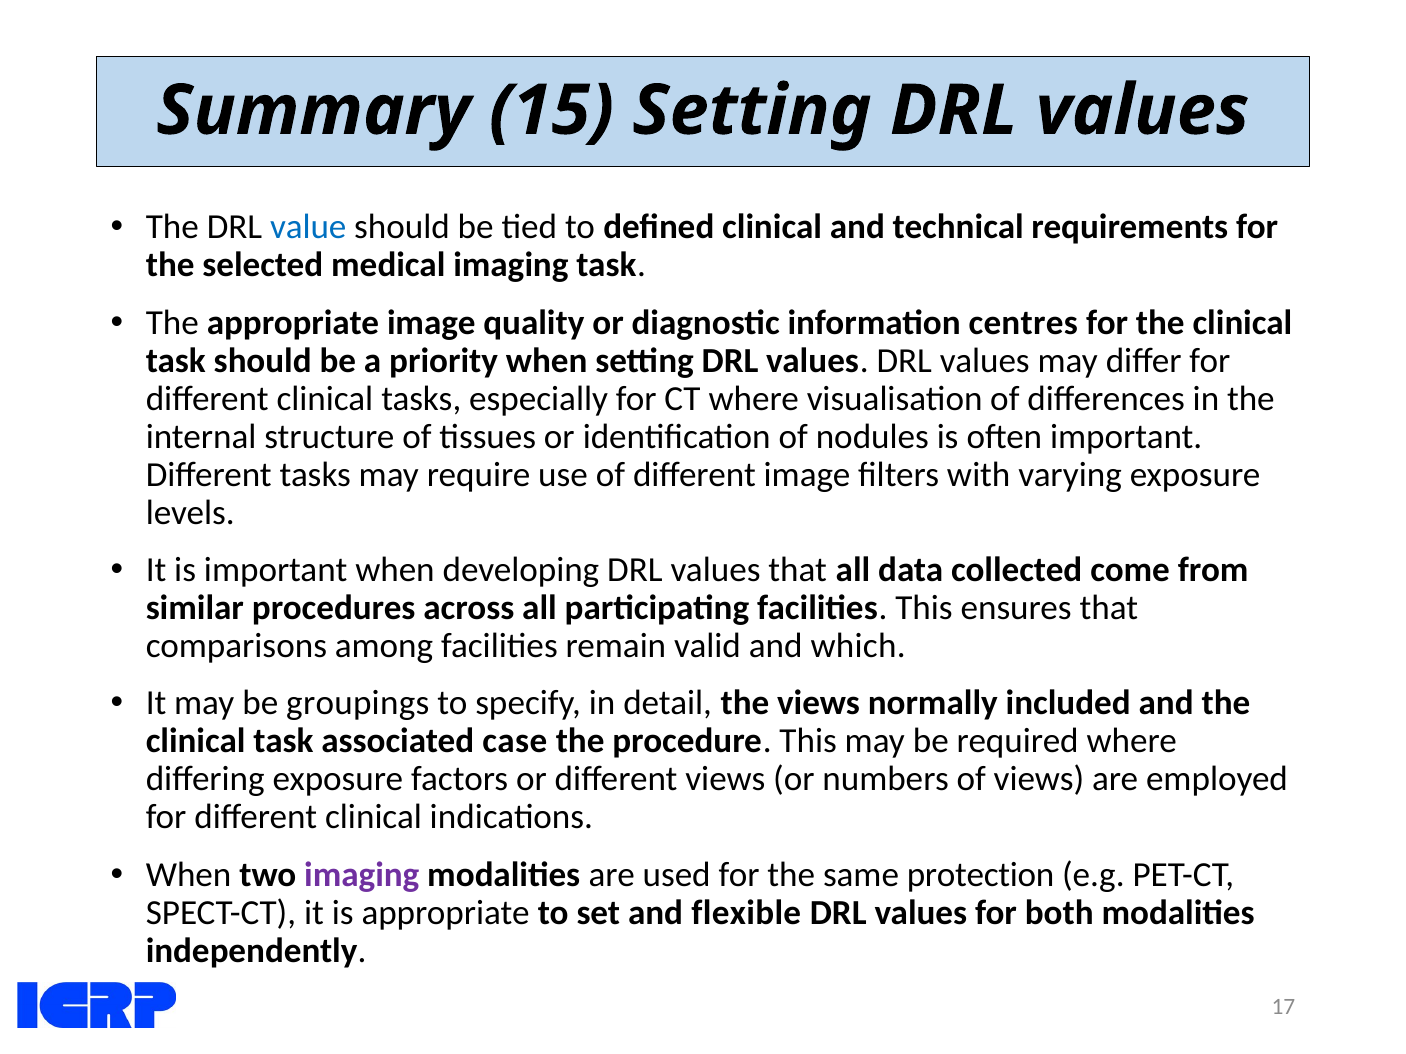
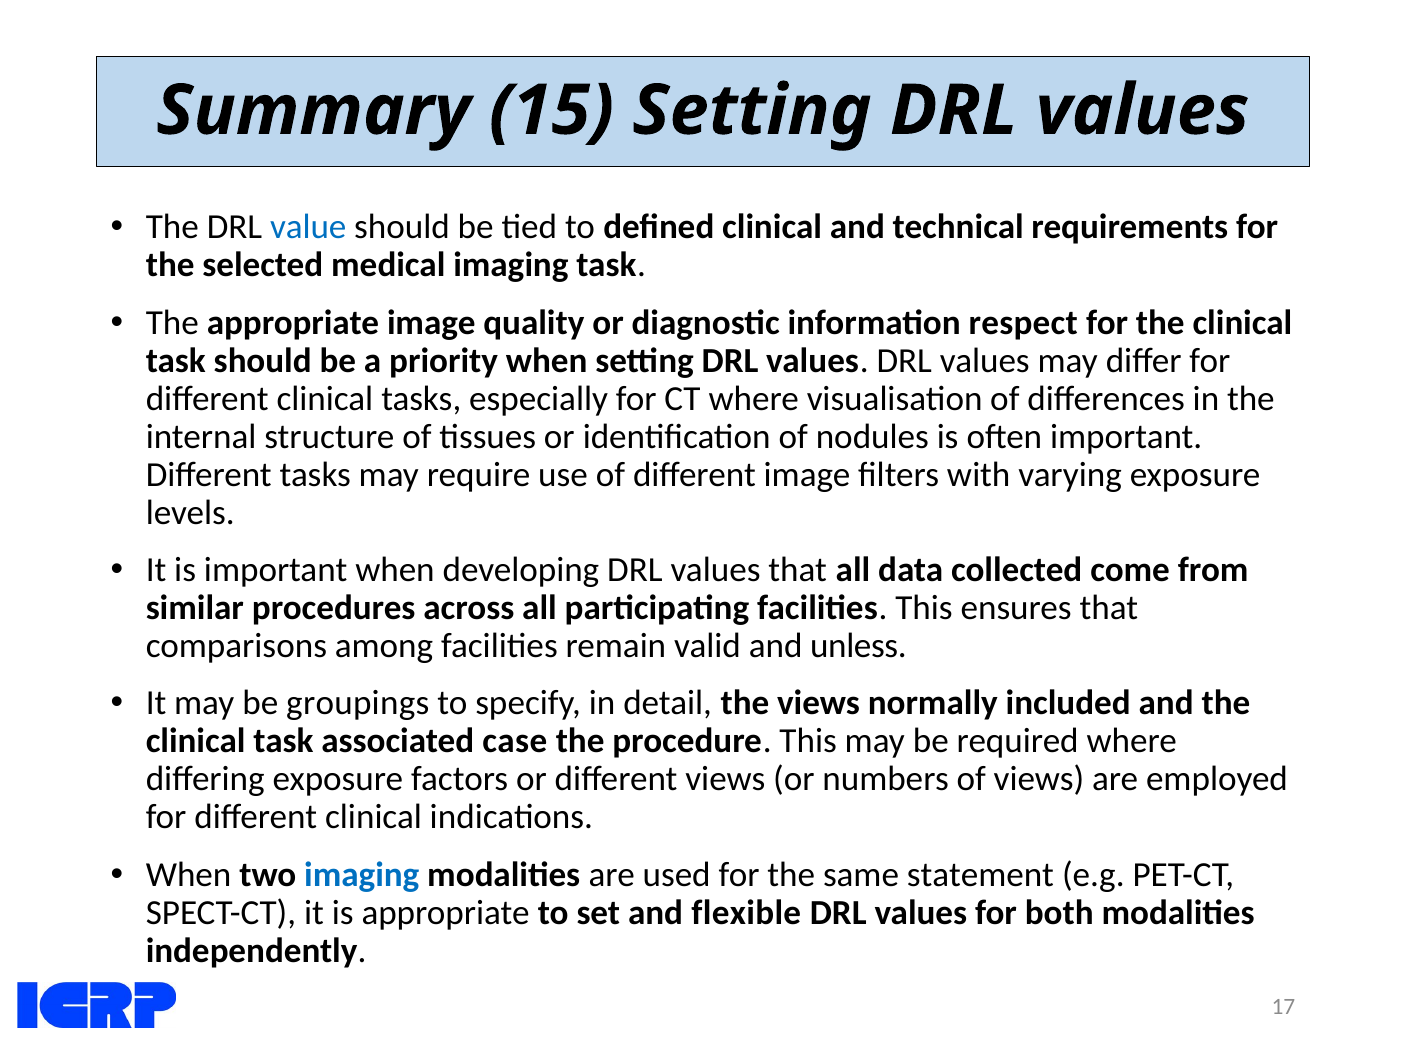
centres: centres -> respect (1023, 323)
which: which -> unless (858, 646)
imaging colour: purple -> blue (362, 875)
protection: protection -> statement (980, 875)
